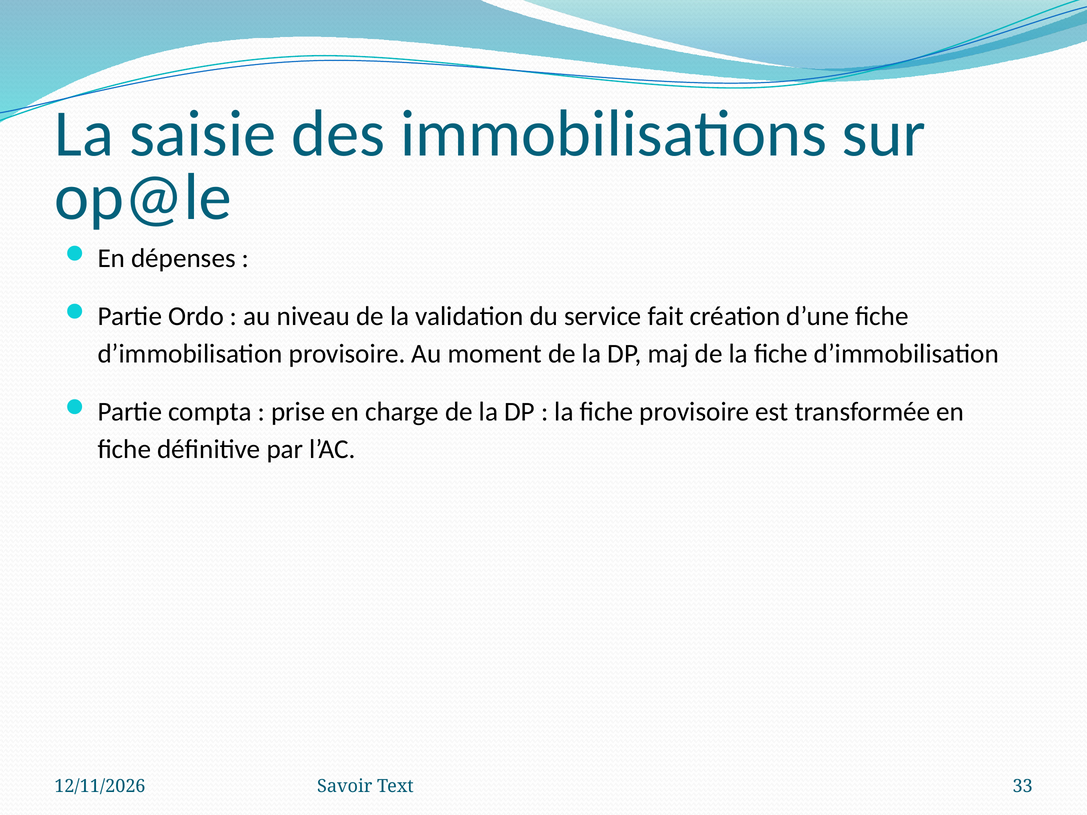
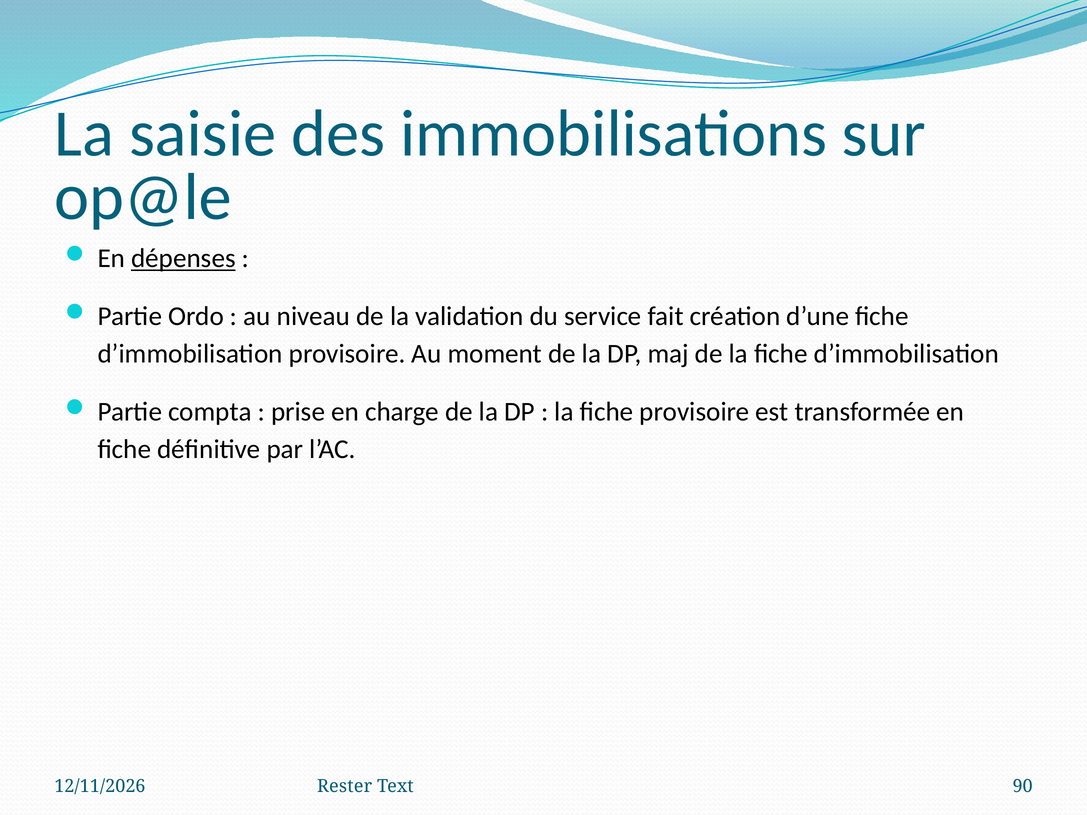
dépenses underline: none -> present (183, 259)
Savoir: Savoir -> Rester (345, 786)
33: 33 -> 90 (1023, 786)
